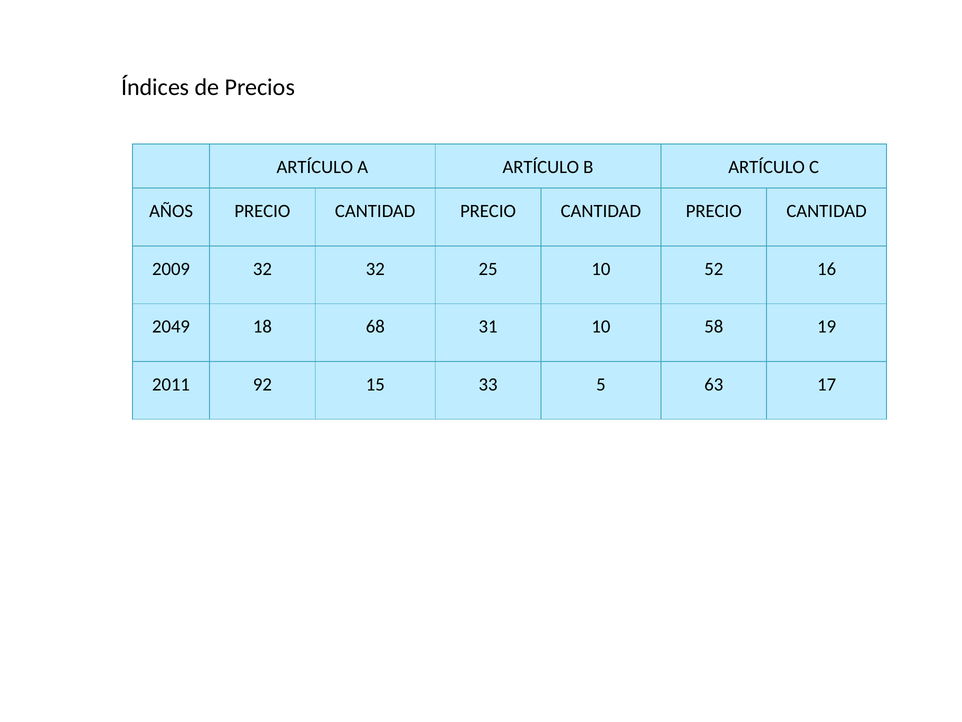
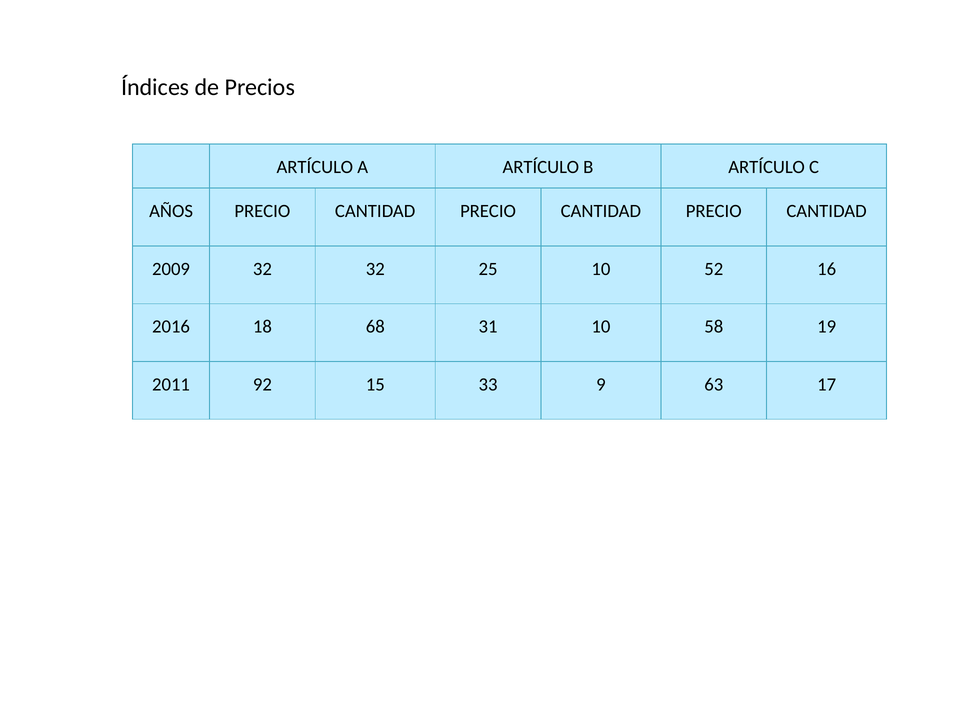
2049: 2049 -> 2016 (171, 326)
5: 5 -> 9 (601, 384)
